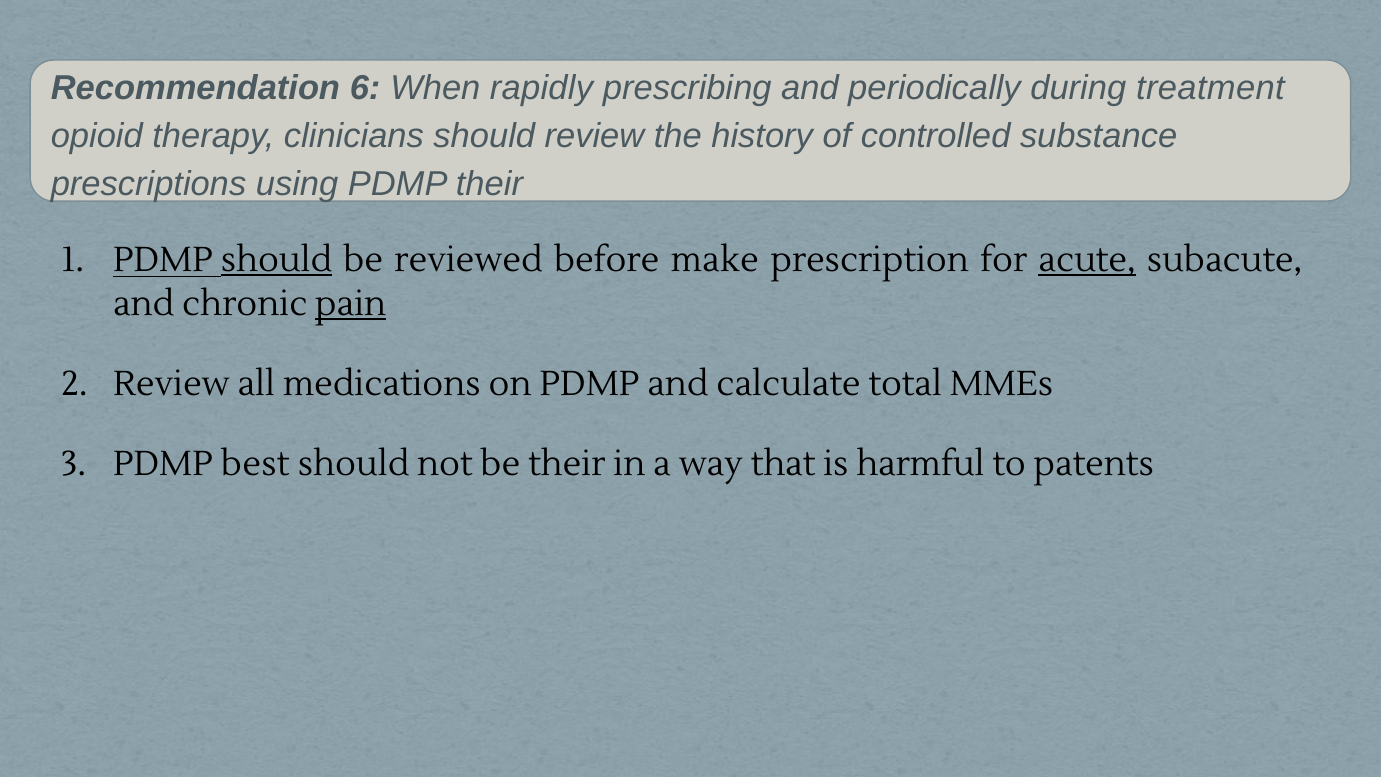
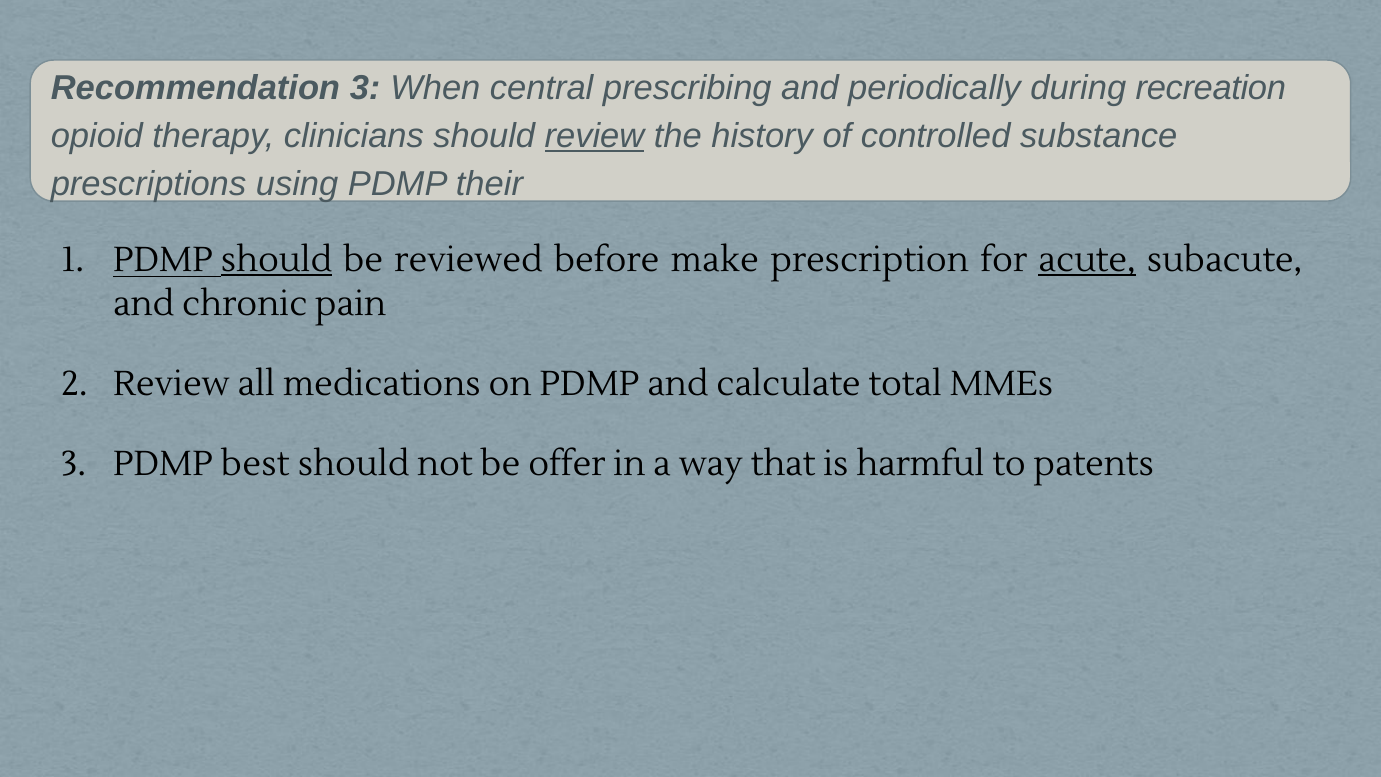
Recommendation 6: 6 -> 3 (365, 88)
rapidly: rapidly -> central (542, 88)
treatment: treatment -> recreation (1211, 88)
review underline: none -> present (594, 136)
pain underline: present -> none (351, 304)
be their: their -> offer (567, 464)
